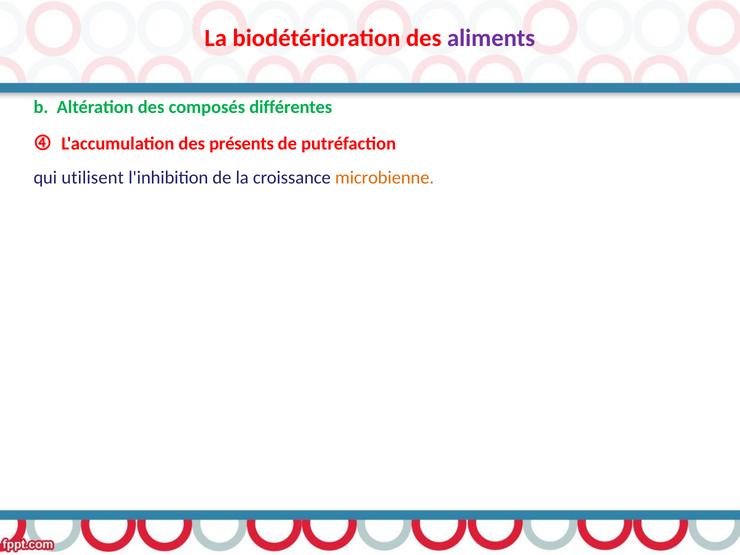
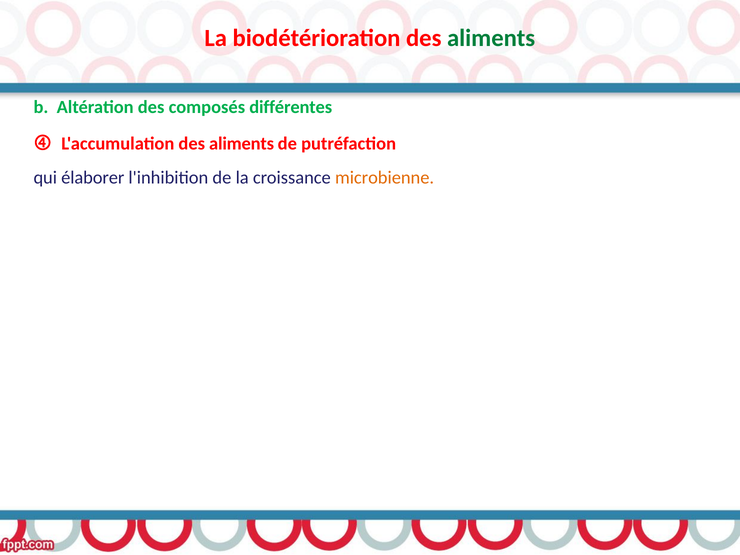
aliments colour: purple -> green (491, 38)
L'accumulation des présents: présents -> aliments (242, 144)
utilisent: utilisent -> élaborer (93, 177)
